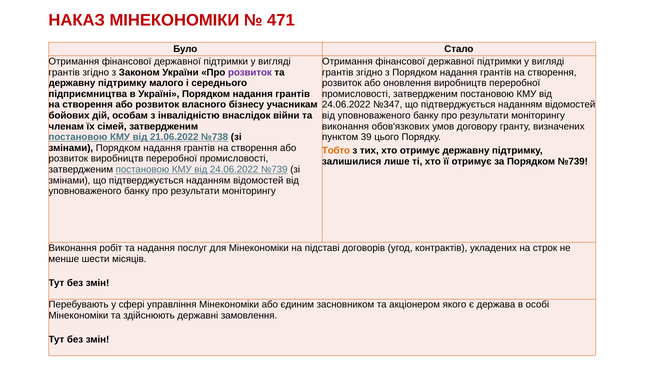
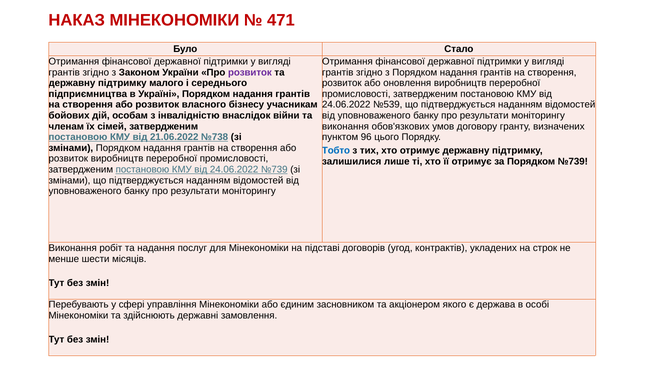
№347: №347 -> №539 (388, 105)
39: 39 -> 96 (366, 137)
Тобто colour: orange -> blue (336, 150)
